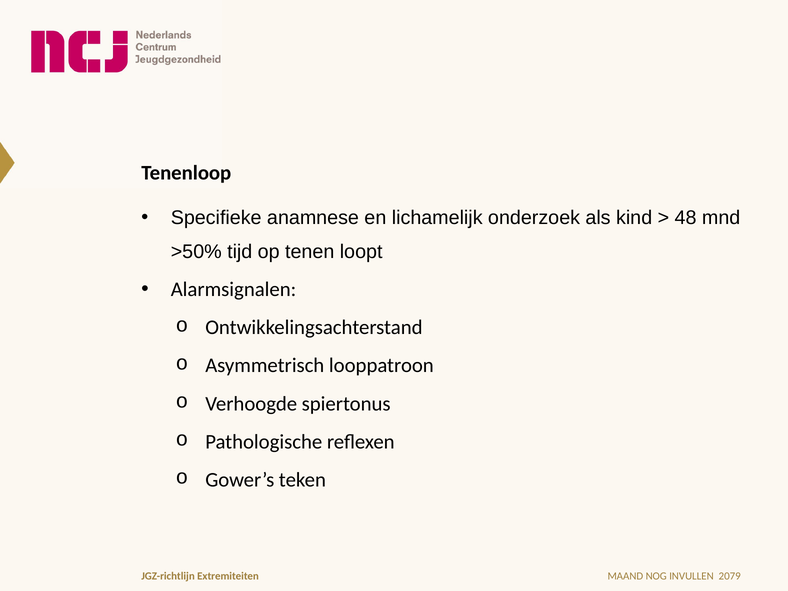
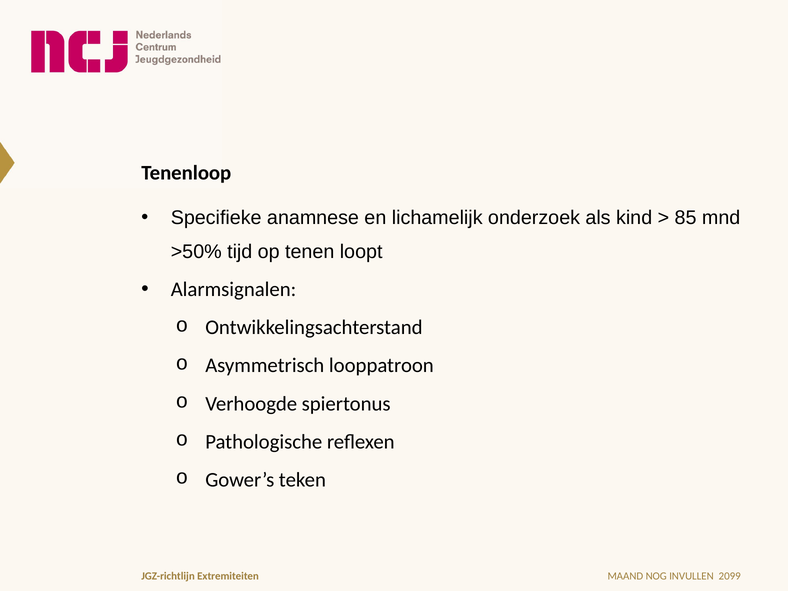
48: 48 -> 85 (686, 218)
2079: 2079 -> 2099 (730, 576)
